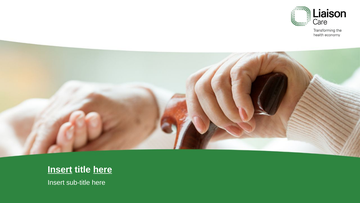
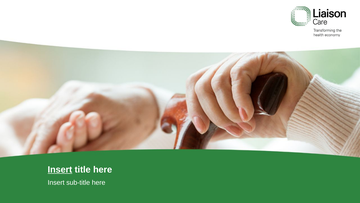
here underline: present -> none (103, 169)
